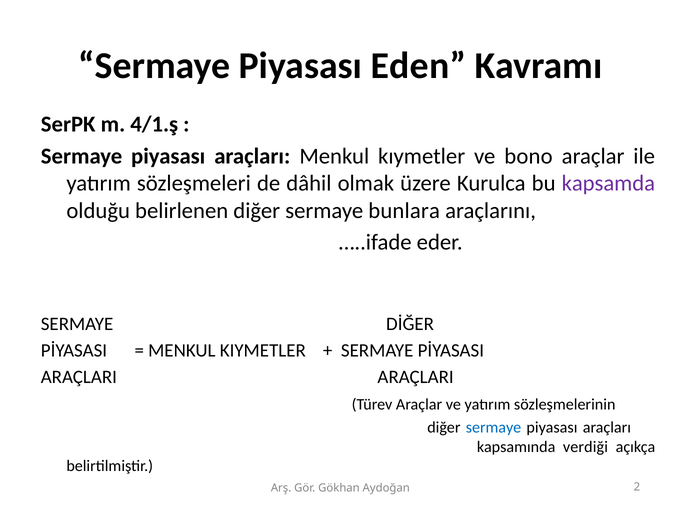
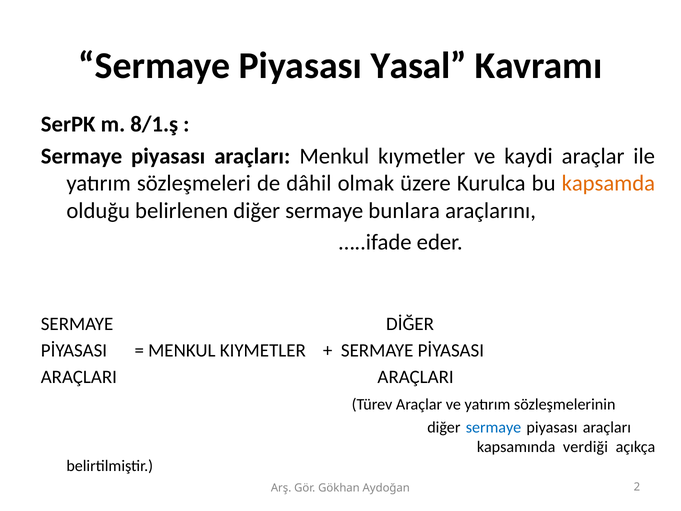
Eden: Eden -> Yasal (419, 66)
4/1.ş: 4/1.ş -> 8/1.ş (154, 124)
bono: bono -> kaydi (529, 156)
kapsamda colour: purple -> orange (608, 183)
